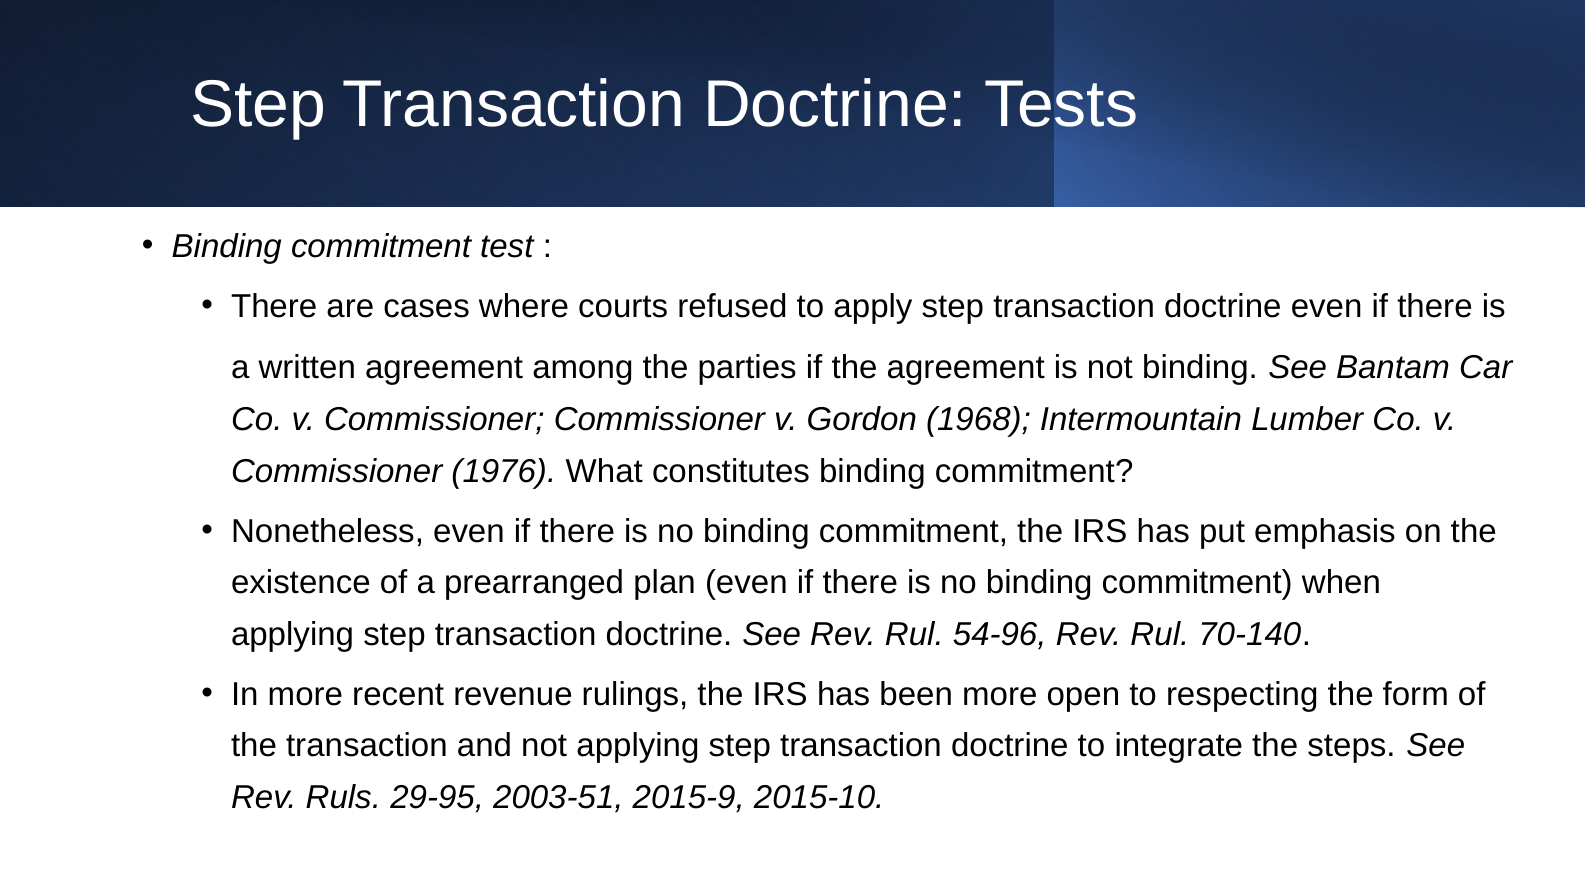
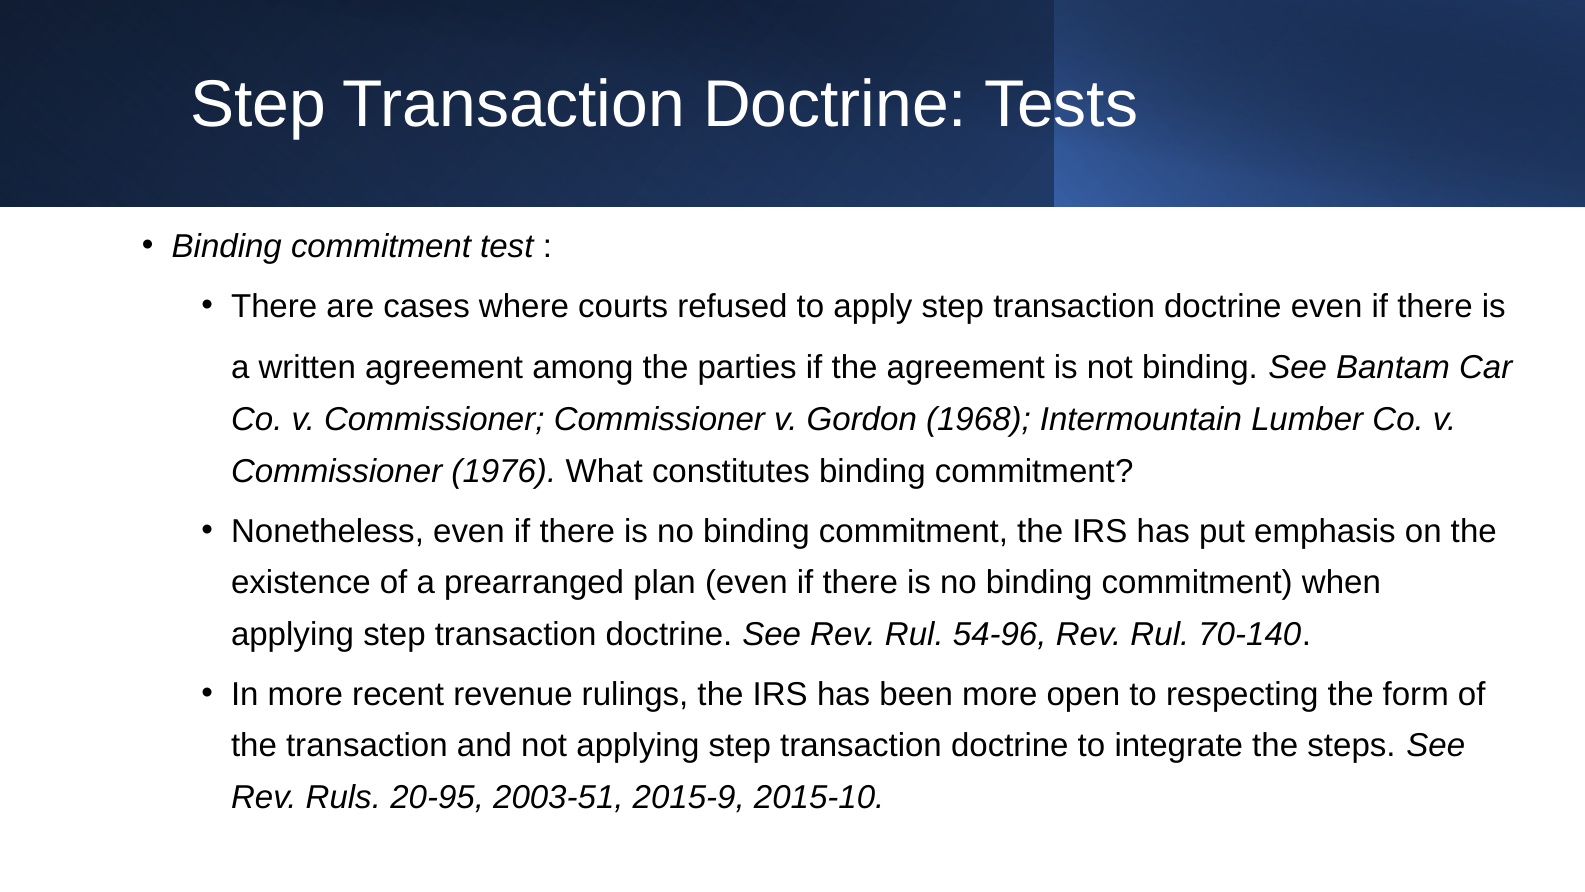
29-95: 29-95 -> 20-95 (437, 797)
